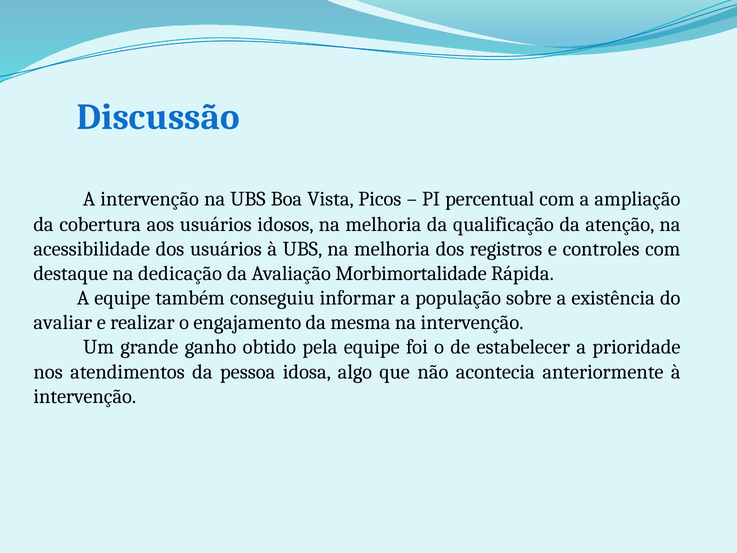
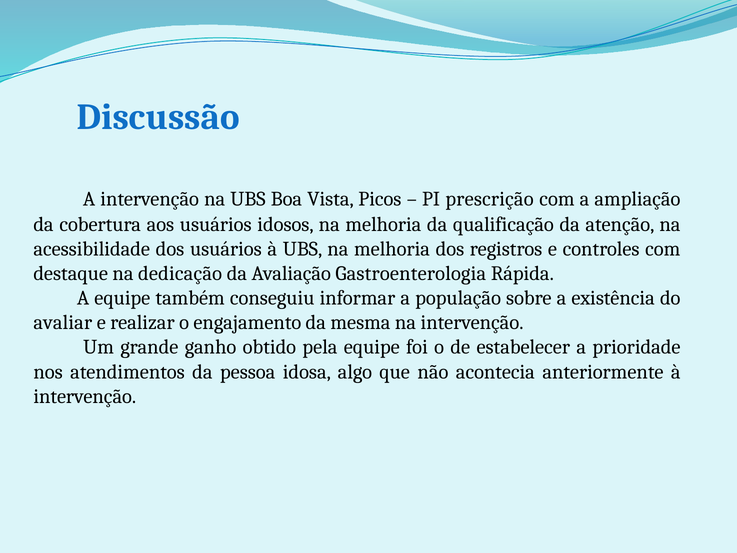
percentual: percentual -> prescrição (490, 199)
Morbimortalidade: Morbimortalidade -> Gastroenterologia (411, 273)
